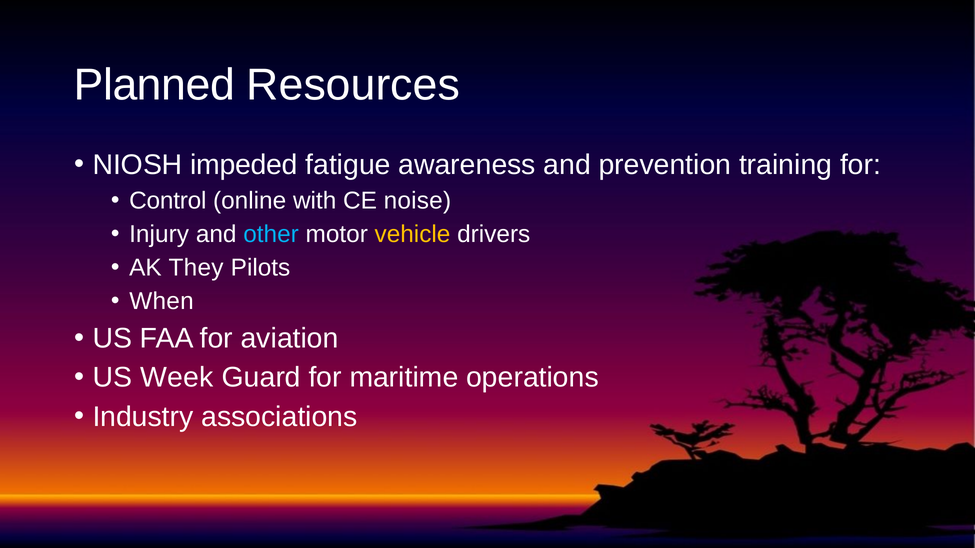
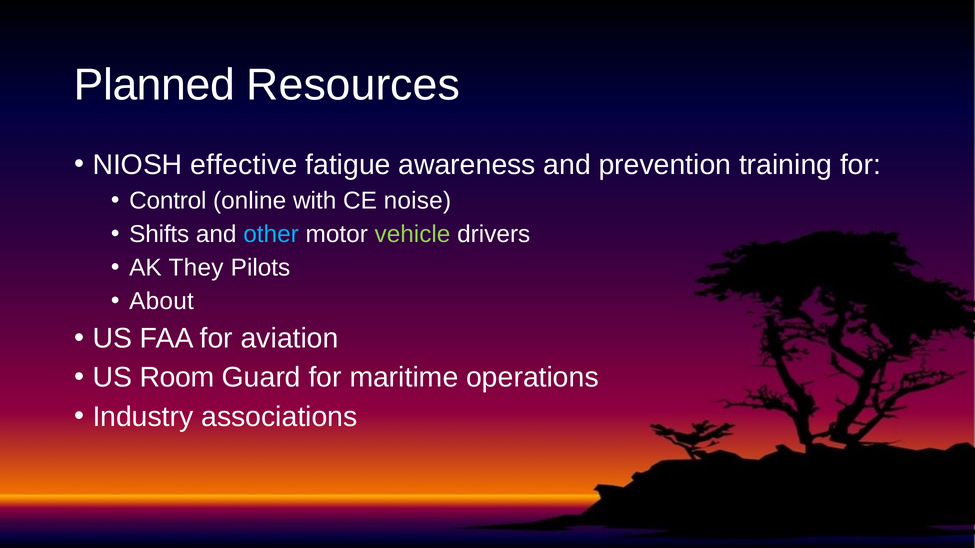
impeded: impeded -> effective (244, 165)
Injury: Injury -> Shifts (159, 234)
vehicle colour: yellow -> light green (412, 234)
When: When -> About (162, 302)
Week: Week -> Room (177, 378)
